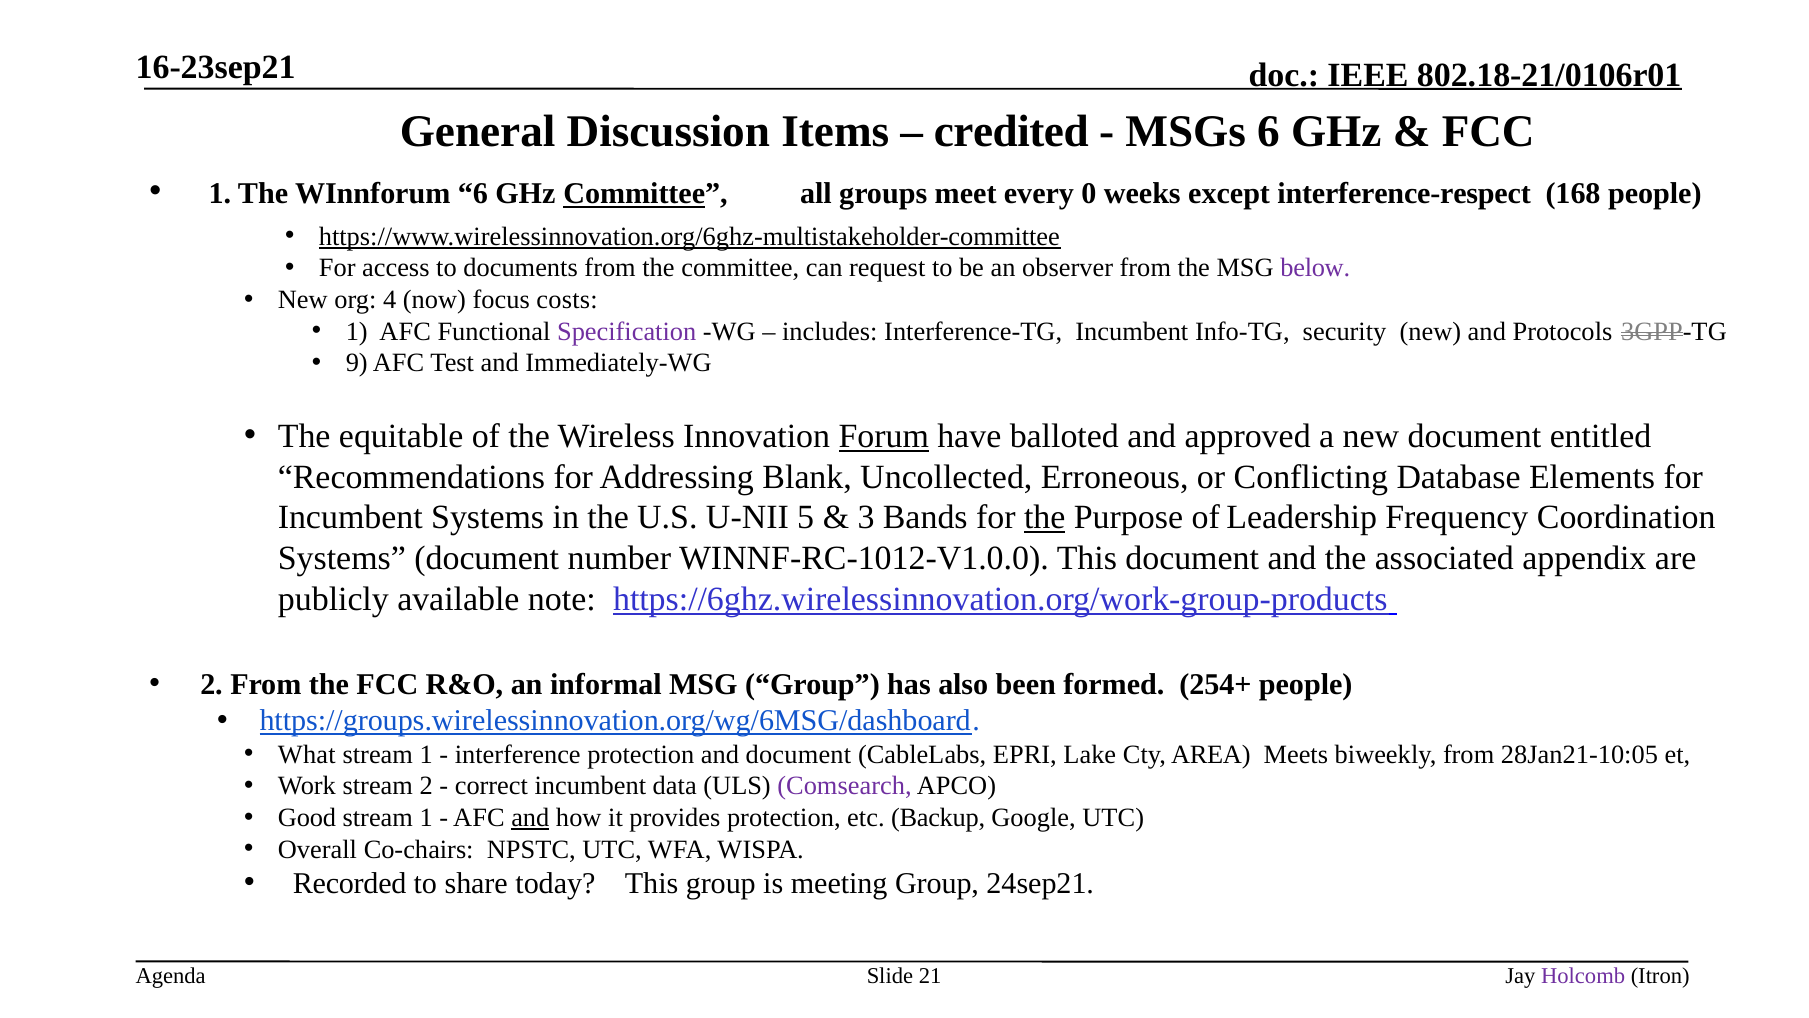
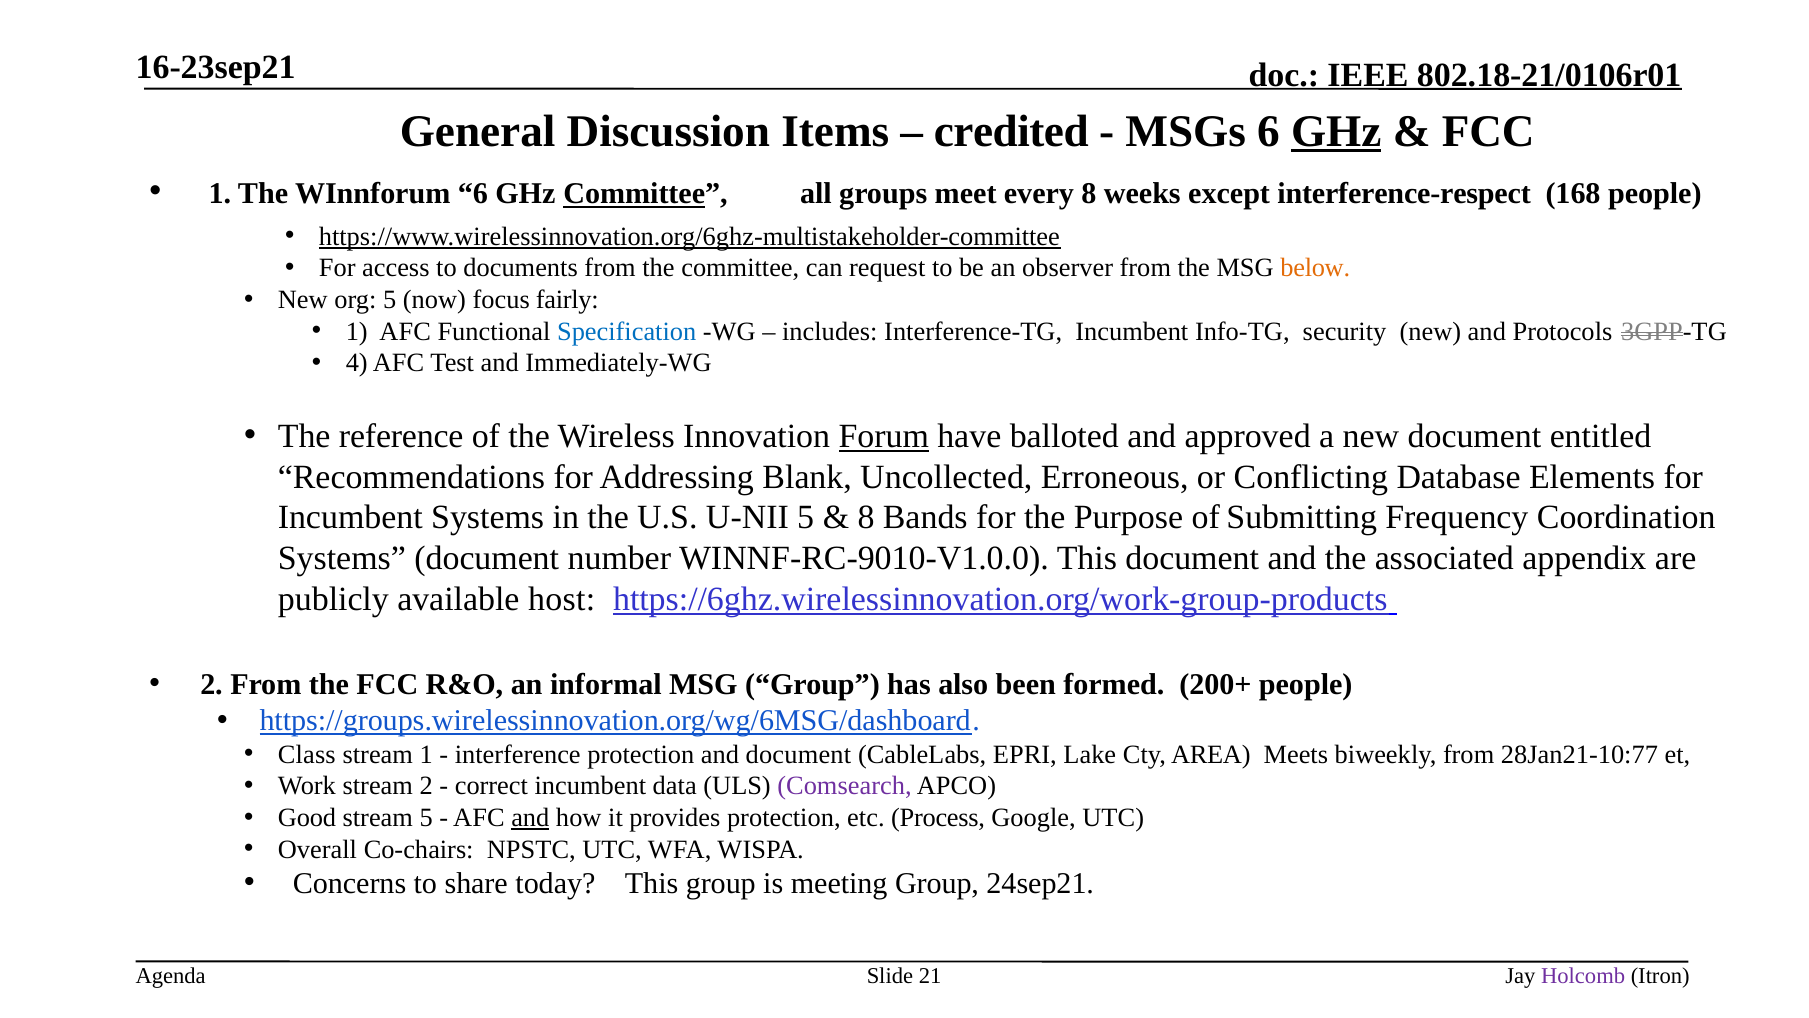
GHz underline: none -> present (1336, 131)
every 0: 0 -> 8 (1089, 193)
below colour: purple -> orange (1315, 268)
org 4: 4 -> 5 (390, 300)
costs: costs -> fairly (567, 300)
Specification colour: purple -> blue (627, 331)
9: 9 -> 4 (357, 363)
equitable: equitable -> reference (401, 436)
3: 3 -> 8 (866, 517)
the underline: present -> none (1045, 517)
Leadership: Leadership -> Submitting (1302, 517)
WINNF-RC-1012-V1.0.0: WINNF-RC-1012-V1.0.0 -> WINNF-RC-9010-V1.0.0 (864, 558)
note: note -> host (562, 599)
254+: 254+ -> 200+ (1215, 684)
What: What -> Class (307, 754)
28Jan21-10:05: 28Jan21-10:05 -> 28Jan21-10:77 (1579, 754)
1: 1 -> 5 (426, 818)
Backup: Backup -> Process (938, 818)
Recorded: Recorded -> Concerns (350, 883)
